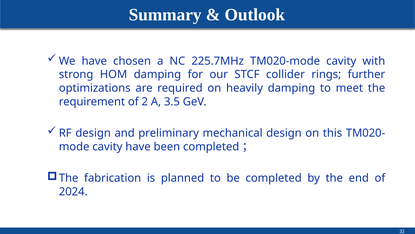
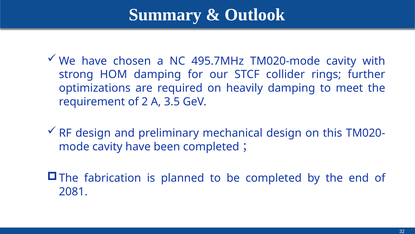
225.7MHz: 225.7MHz -> 495.7MHz (218, 61)
2024: 2024 -> 2081 (73, 191)
